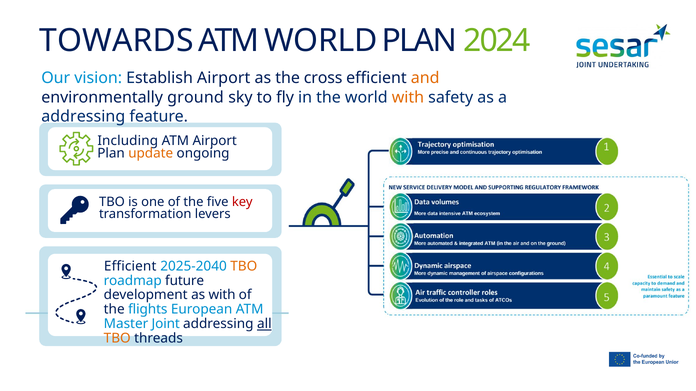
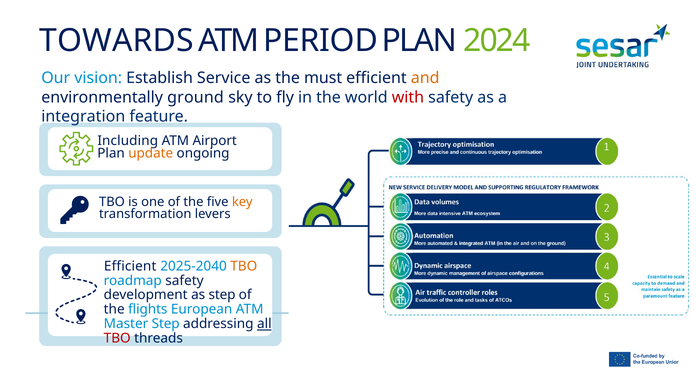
ATM WORLD: WORLD -> PERIOD (321, 41)
Establish Airport: Airport -> Service (224, 78)
cross: cross -> must (323, 78)
with colour: orange -> red (408, 97)
addressing: addressing -> integration (83, 117)
key colour: red -> orange (242, 202)
roadmap future: future -> safety (184, 281)
as with: with -> step (222, 295)
Master Joint: Joint -> Step (166, 324)
TBO colour: orange -> red (117, 338)
